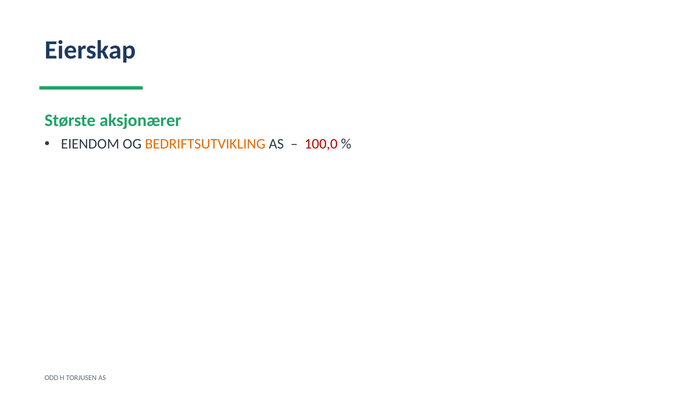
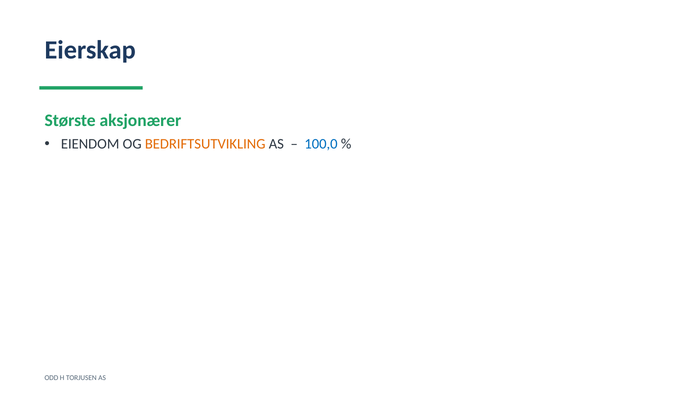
100,0 colour: red -> blue (321, 144)
